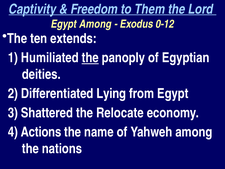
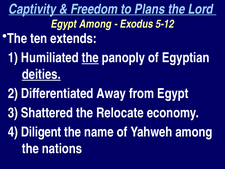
Them: Them -> Plans (150, 9)
0-12: 0-12 -> 5-12 (165, 24)
deities underline: none -> present (41, 74)
Lying: Lying -> Away (111, 93)
Actions: Actions -> Diligent (41, 132)
